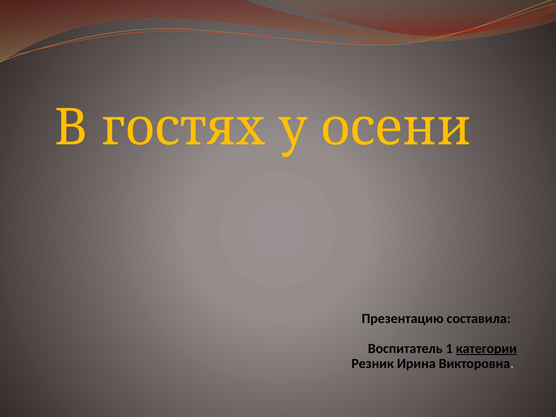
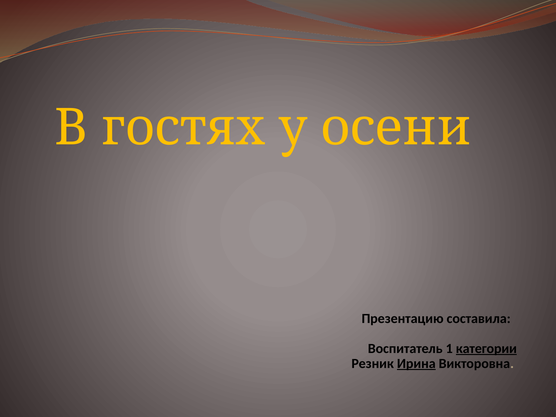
Ирина underline: none -> present (416, 364)
